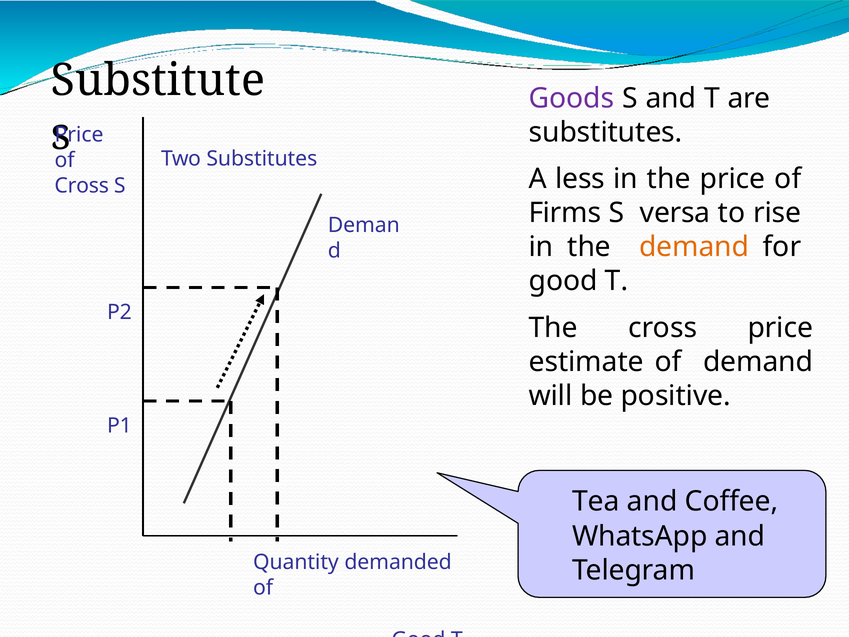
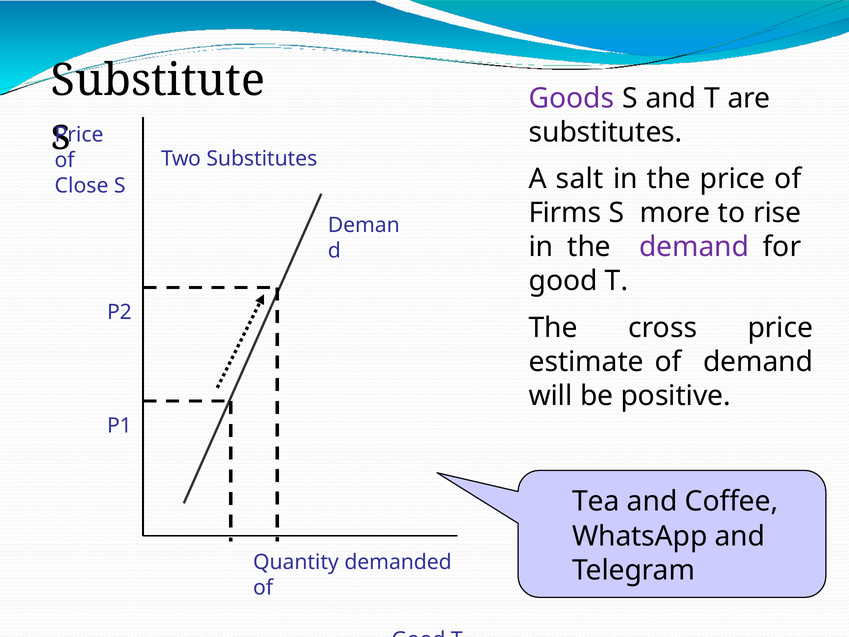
less: less -> salt (580, 179)
Cross: Cross -> Close (82, 186)
versa: versa -> more (675, 213)
demand colour: orange -> purple (694, 247)
